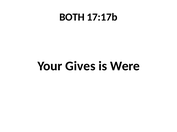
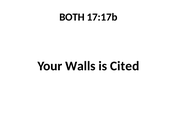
Gives: Gives -> Walls (80, 66)
Were: Were -> Cited (125, 66)
